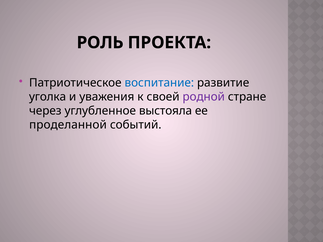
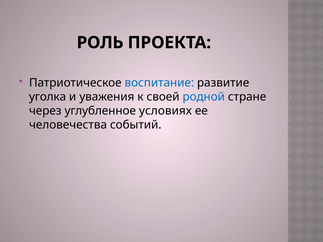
родной colour: purple -> blue (204, 97)
выстояла: выстояла -> условиях (165, 111)
проделанной: проделанной -> человечества (68, 125)
